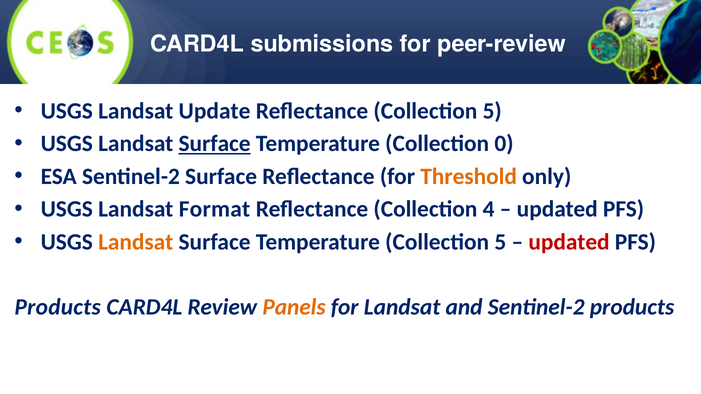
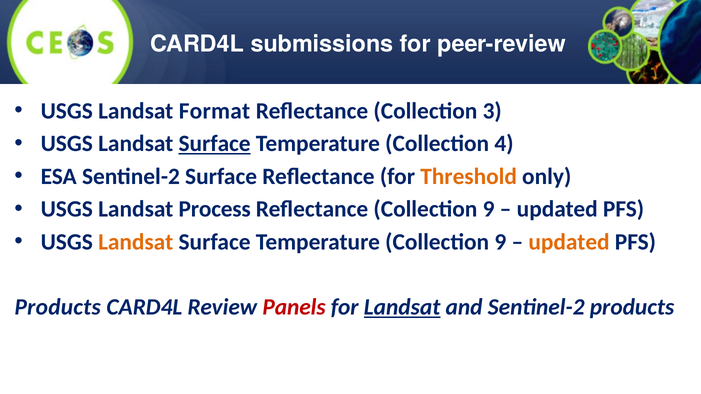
Update: Update -> Format (214, 111)
Reflectance Collection 5: 5 -> 3 (492, 111)
0: 0 -> 4 (504, 144)
Format: Format -> Process (215, 209)
Reflectance Collection 4: 4 -> 9 (489, 209)
Temperature Collection 5: 5 -> 9 (500, 242)
updated colour: red -> orange (569, 242)
Panels colour: orange -> red (294, 307)
Landsat underline: none -> present (402, 307)
